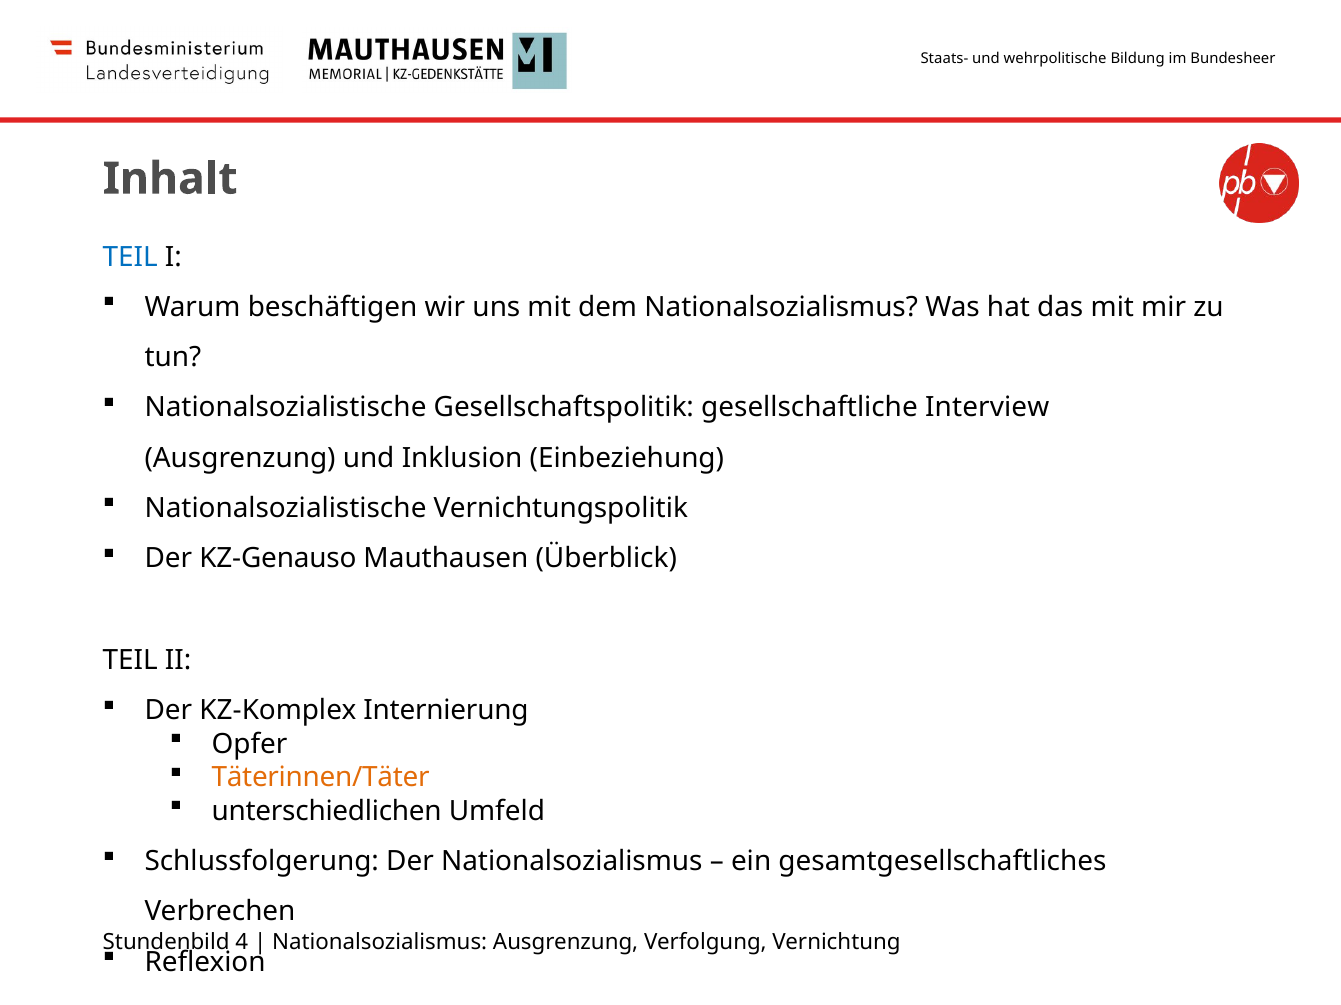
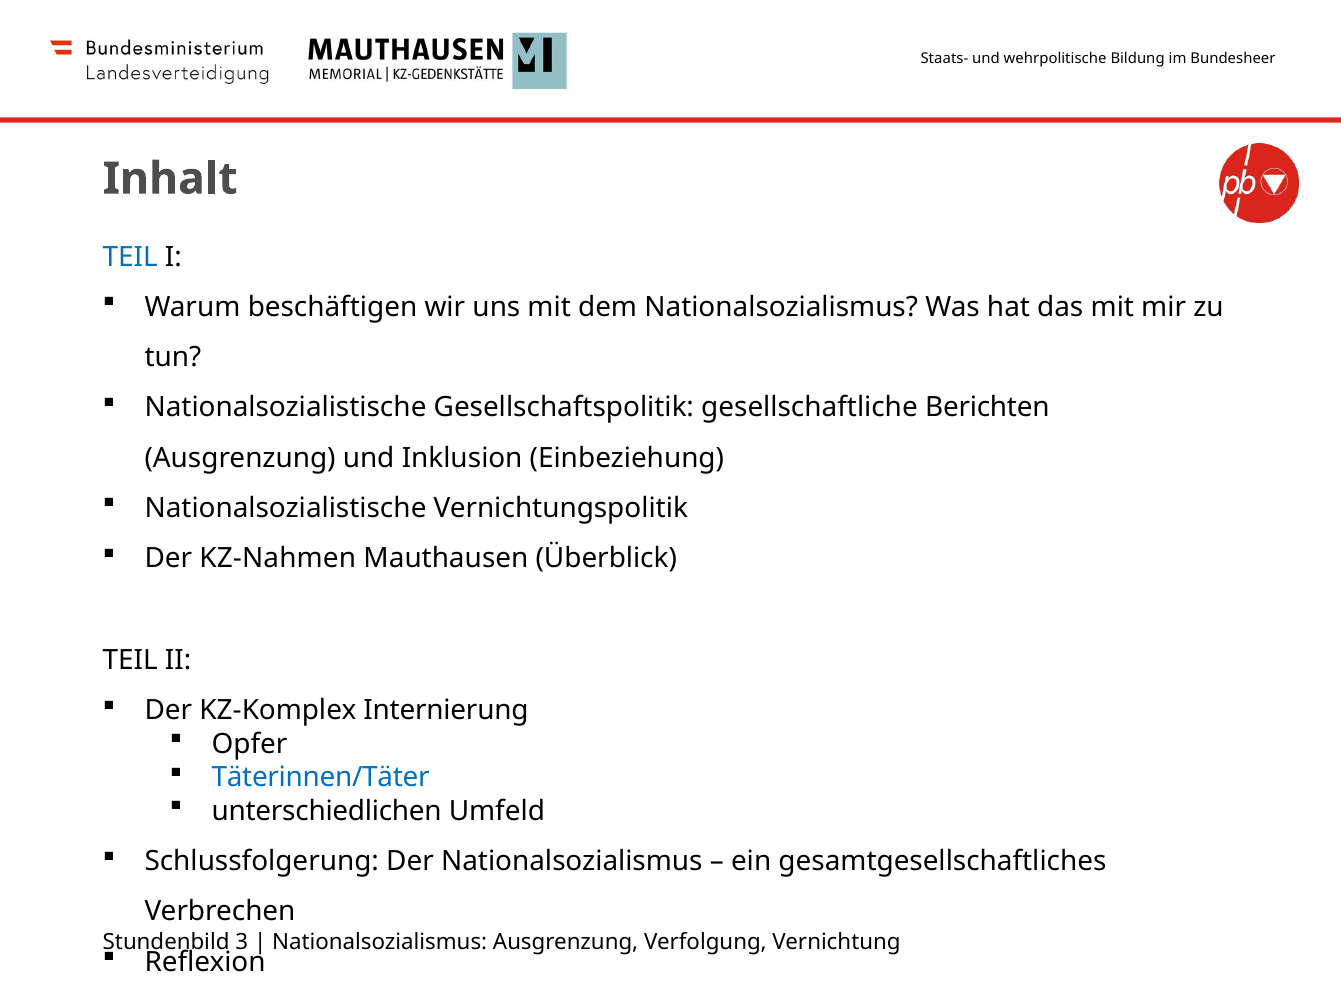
Interview: Interview -> Berichten (987, 408)
KZ-Genauso: KZ-Genauso -> KZ-Nahmen (278, 559)
Täterinnen/Täter colour: orange -> blue (321, 778)
4: 4 -> 3 (242, 943)
